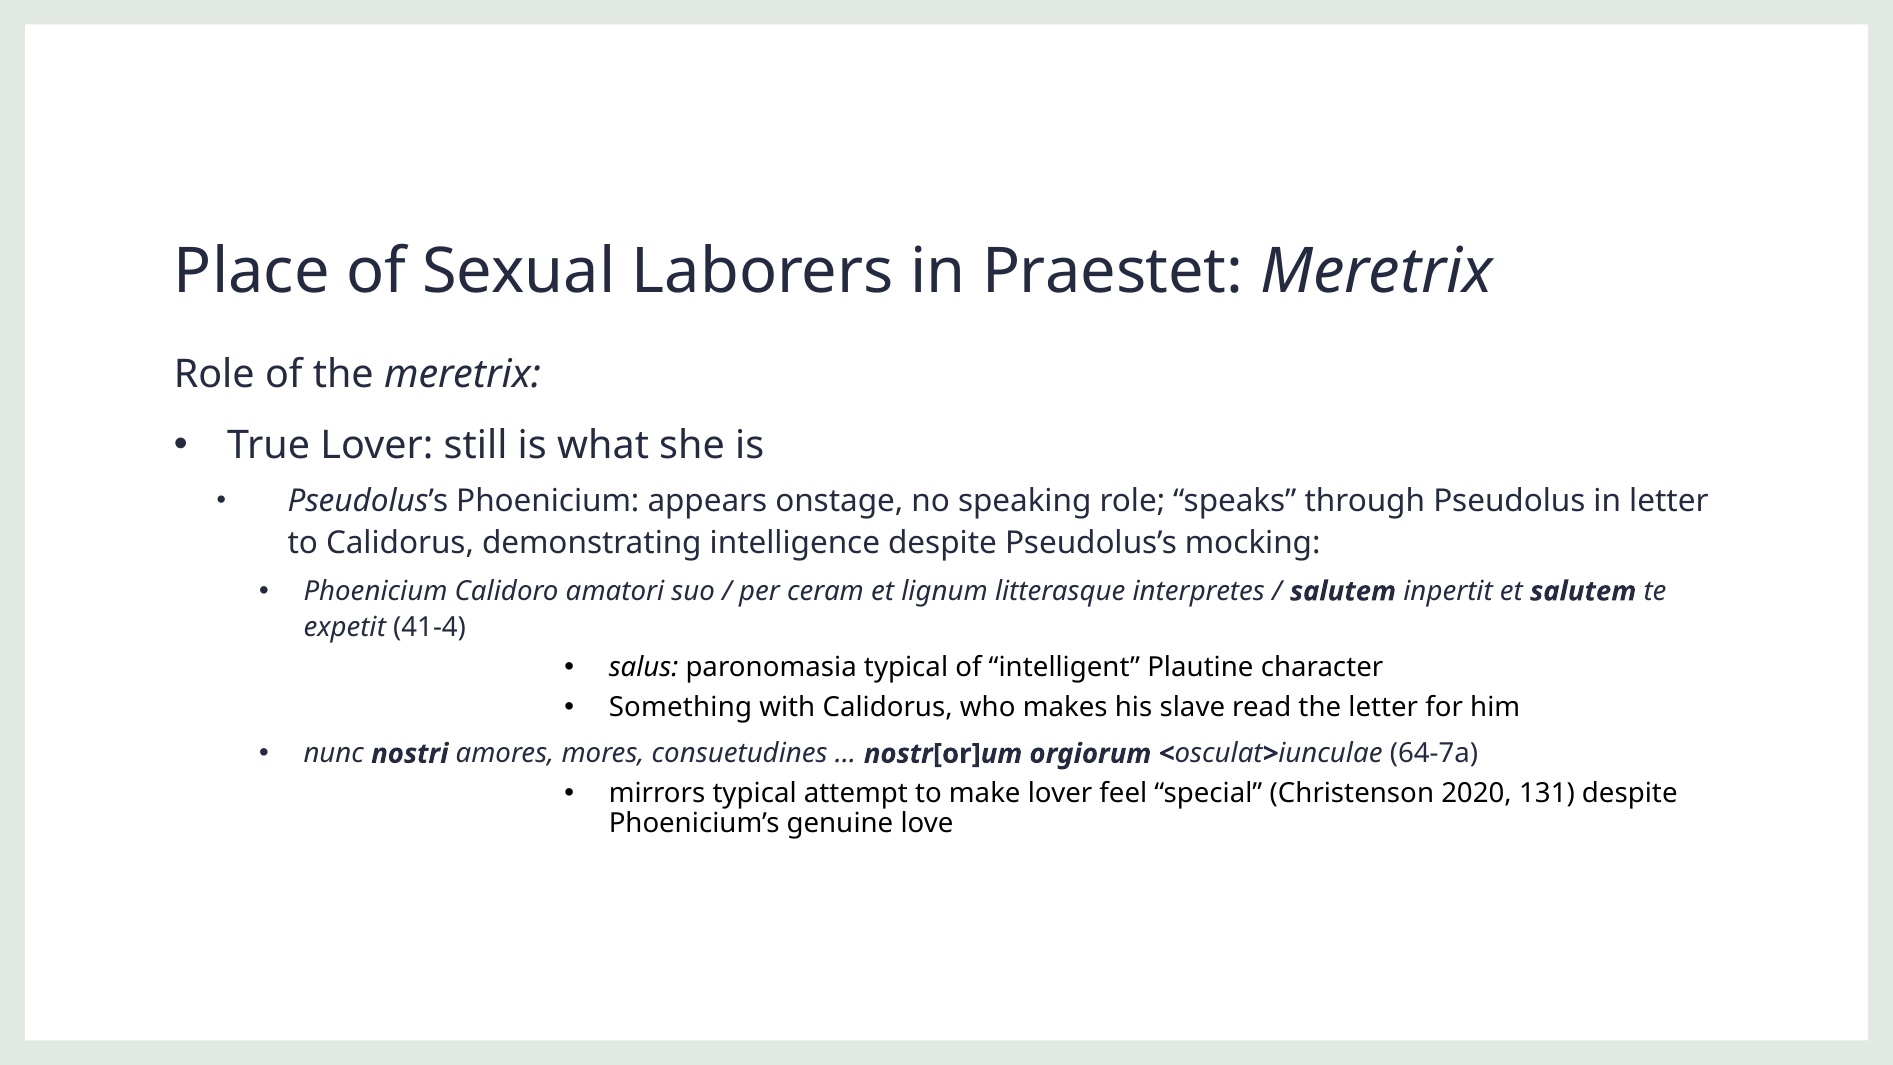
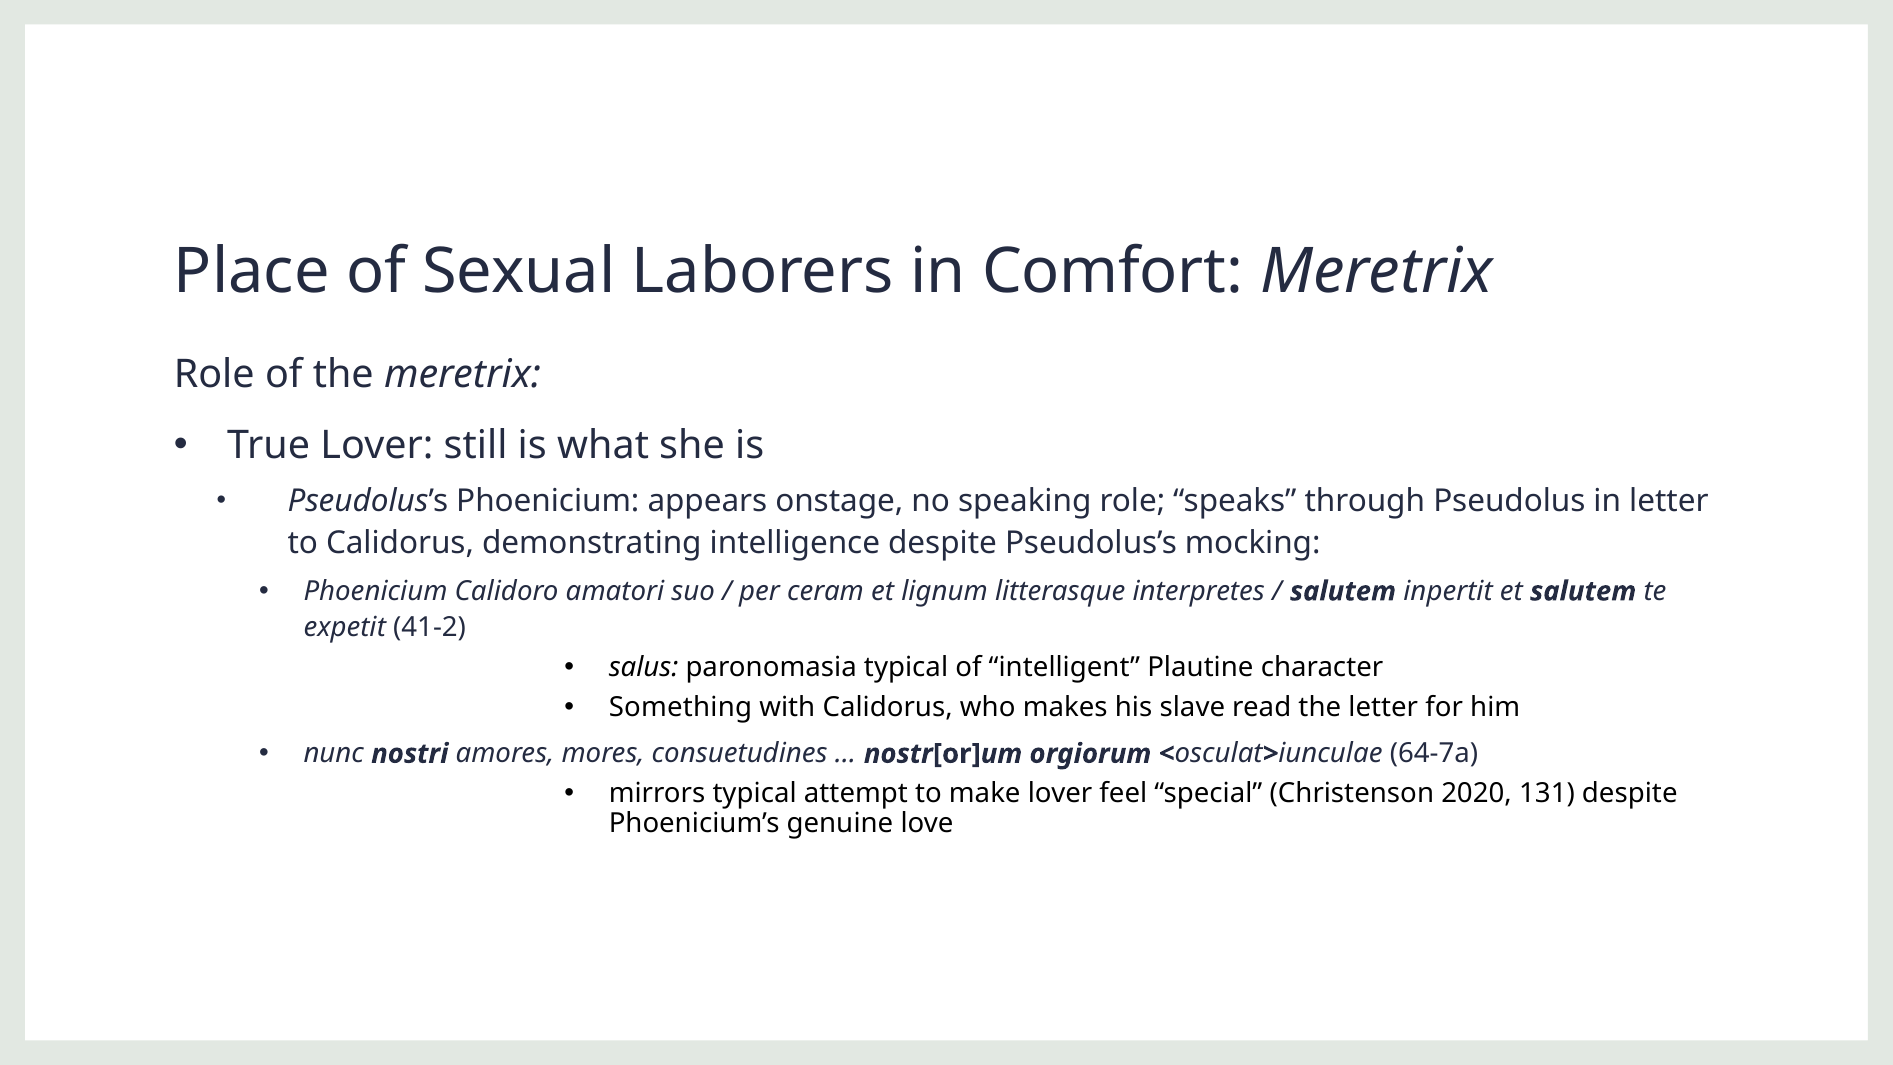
Praestet: Praestet -> Comfort (1113, 272)
41-4: 41-4 -> 41-2 (430, 628)
